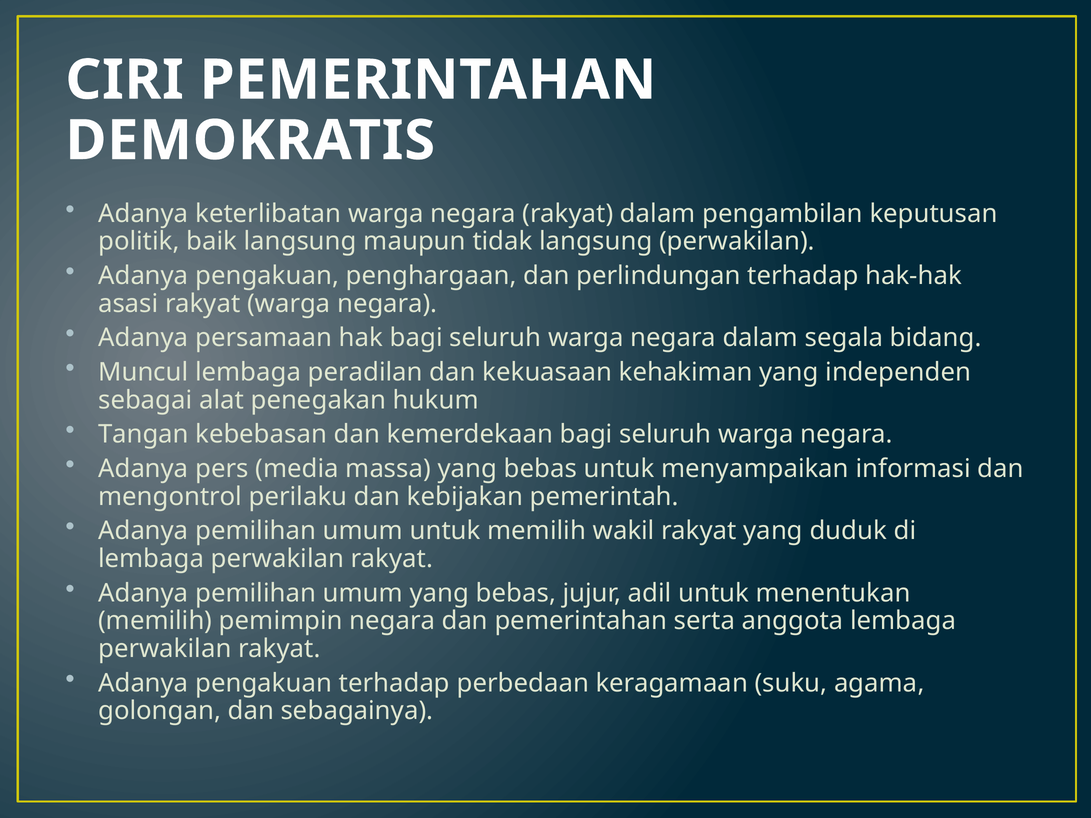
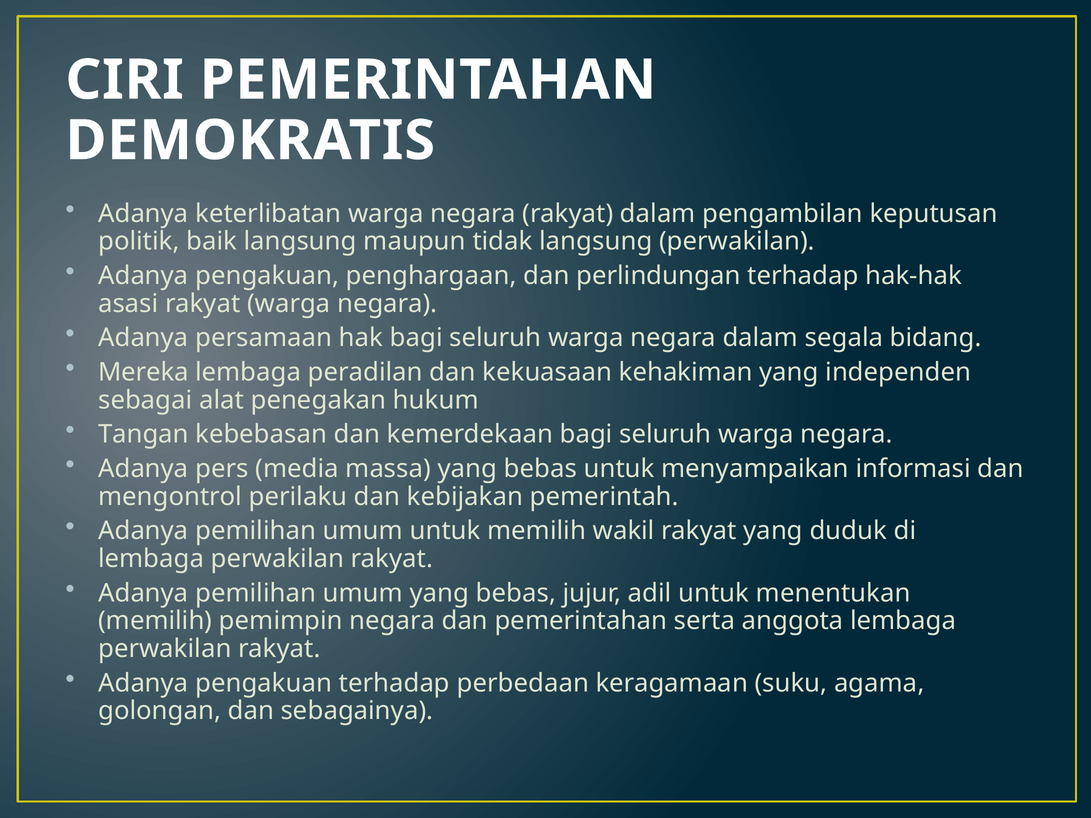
Muncul: Muncul -> Mereka (143, 372)
